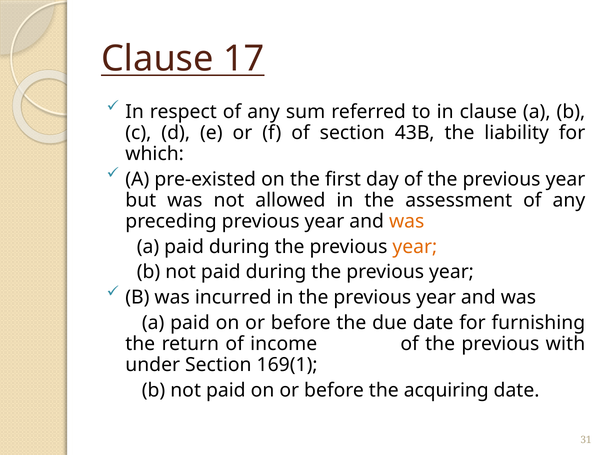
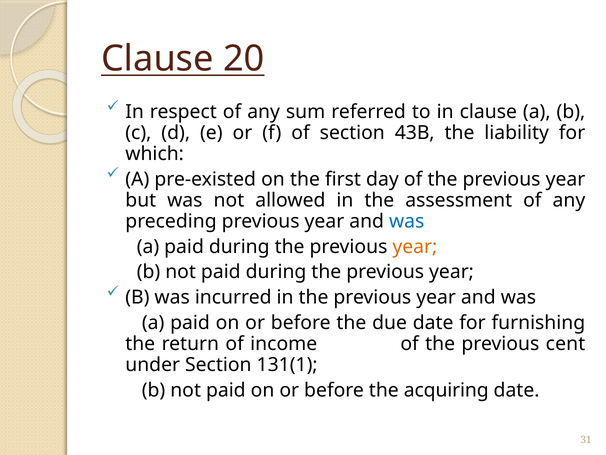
17: 17 -> 20 (244, 59)
was colour: orange -> blue (407, 221)
with: with -> cent (565, 344)
169(1: 169(1 -> 131(1 (287, 364)
